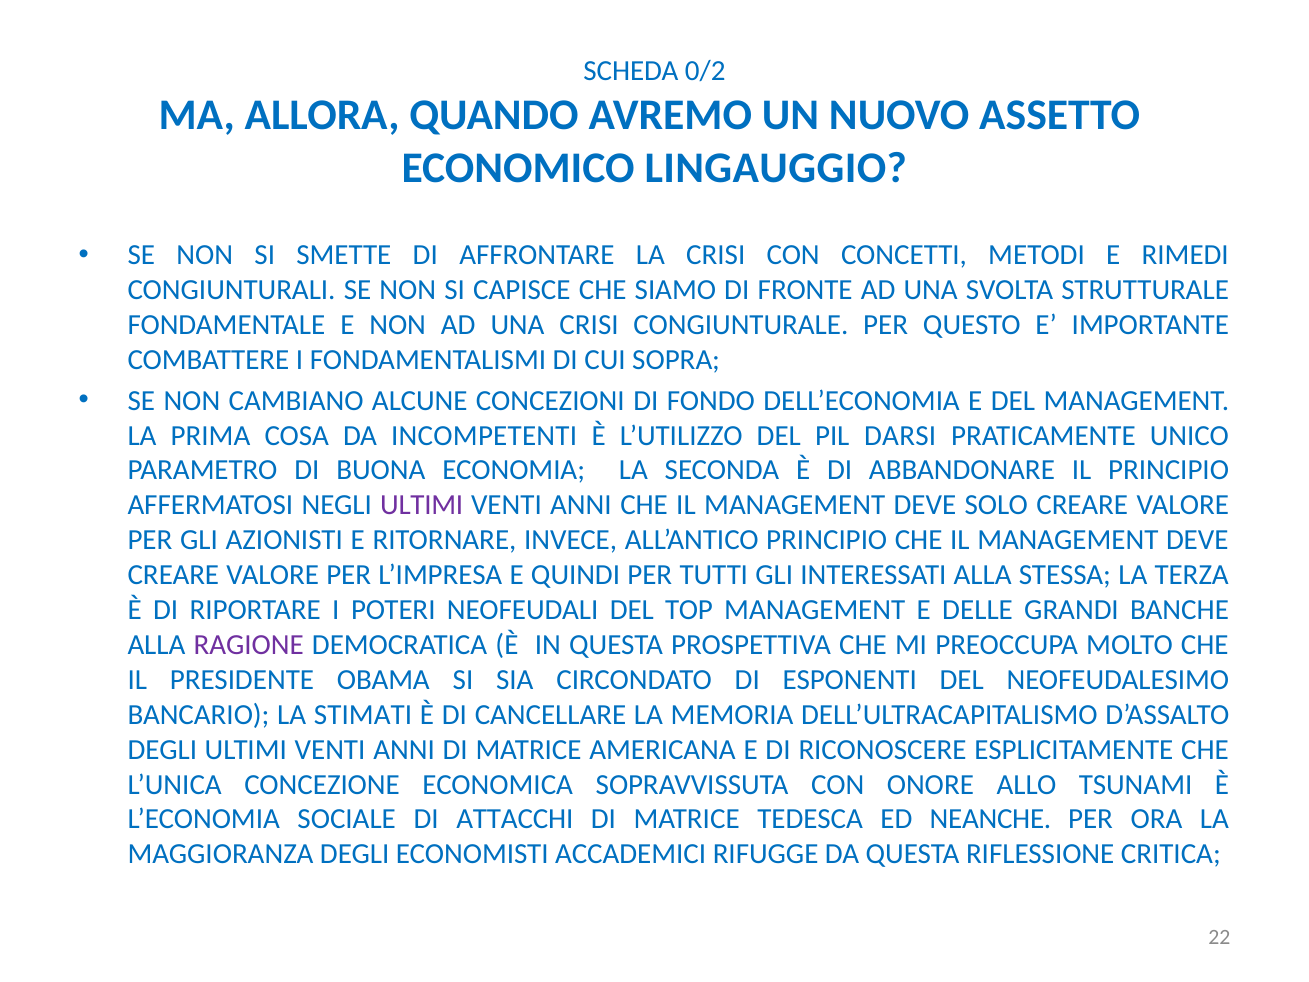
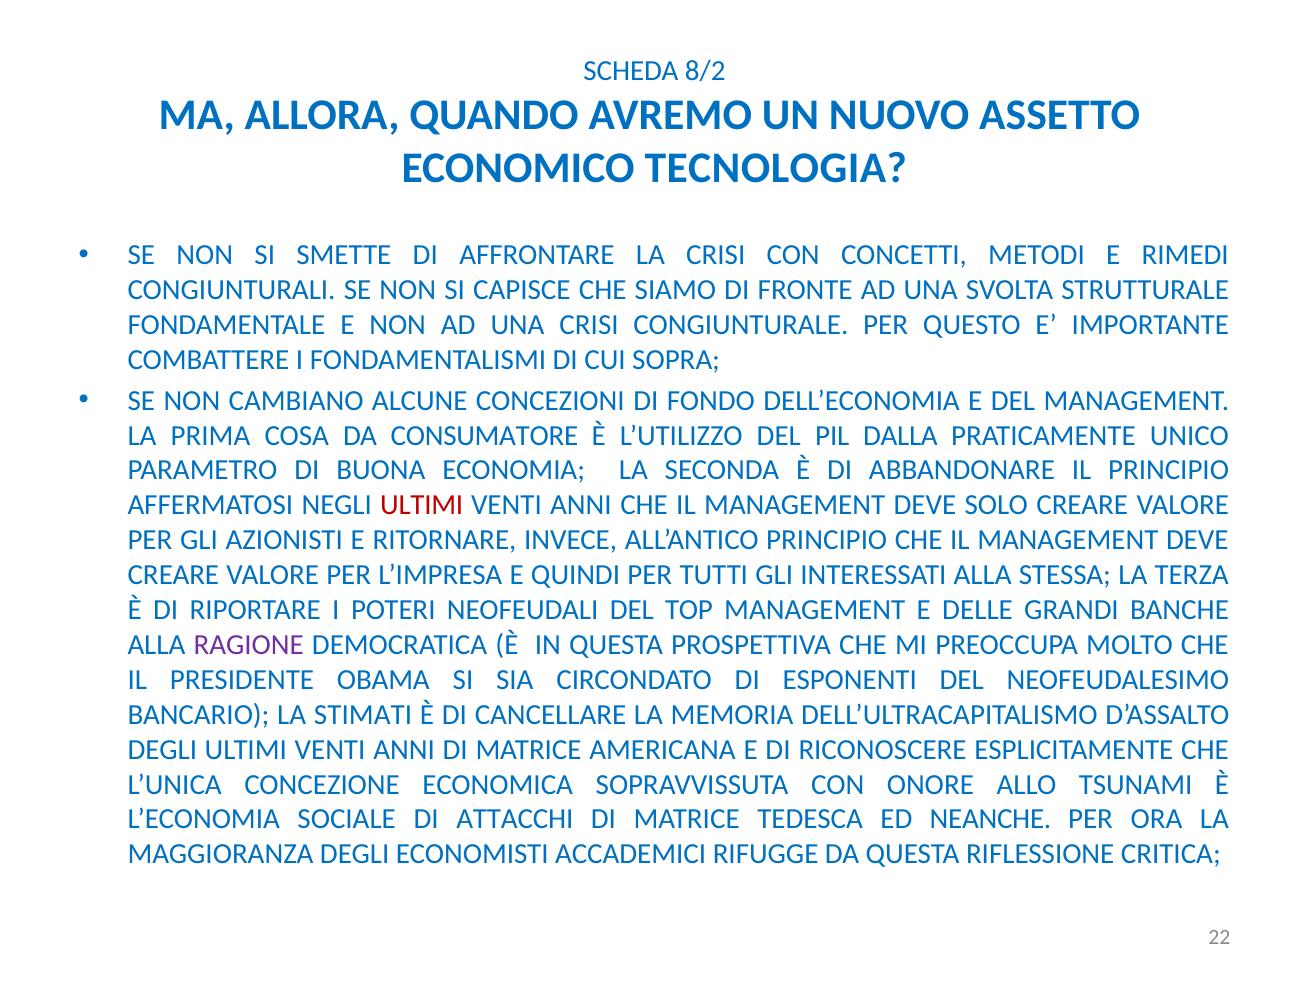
0/2: 0/2 -> 8/2 (705, 71)
LINGAUGGIO: LINGAUGGIO -> TECNOLOGIA (776, 168)
INCOMPETENTI: INCOMPETENTI -> CONSUMATORE (484, 435)
DARSI: DARSI -> DALLA (900, 435)
ULTIMI colour: purple -> red (422, 505)
